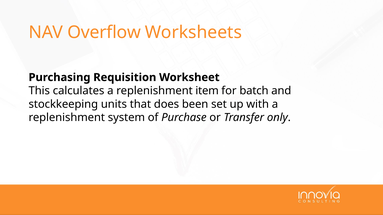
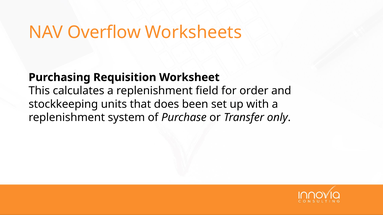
item: item -> field (207, 91)
batch: batch -> order (254, 91)
